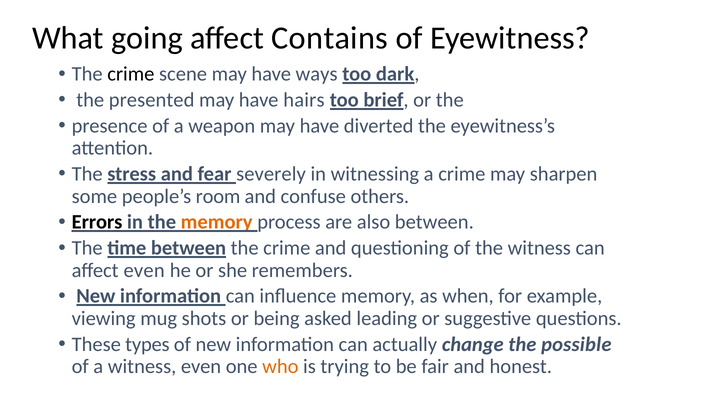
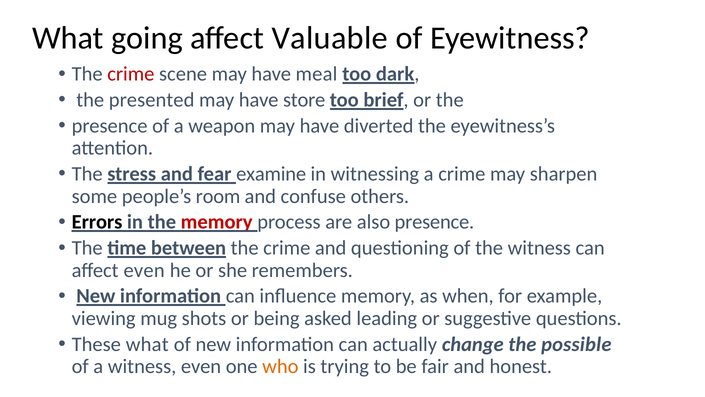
Contains: Contains -> Valuable (330, 38)
crime colour: black -> red (131, 74)
ways: ways -> meal (317, 74)
hairs: hairs -> store (304, 100)
severely: severely -> examine (271, 174)
memory colour: orange -> red (217, 222)
also between: between -> presence (434, 222)
These types: types -> what (147, 344)
